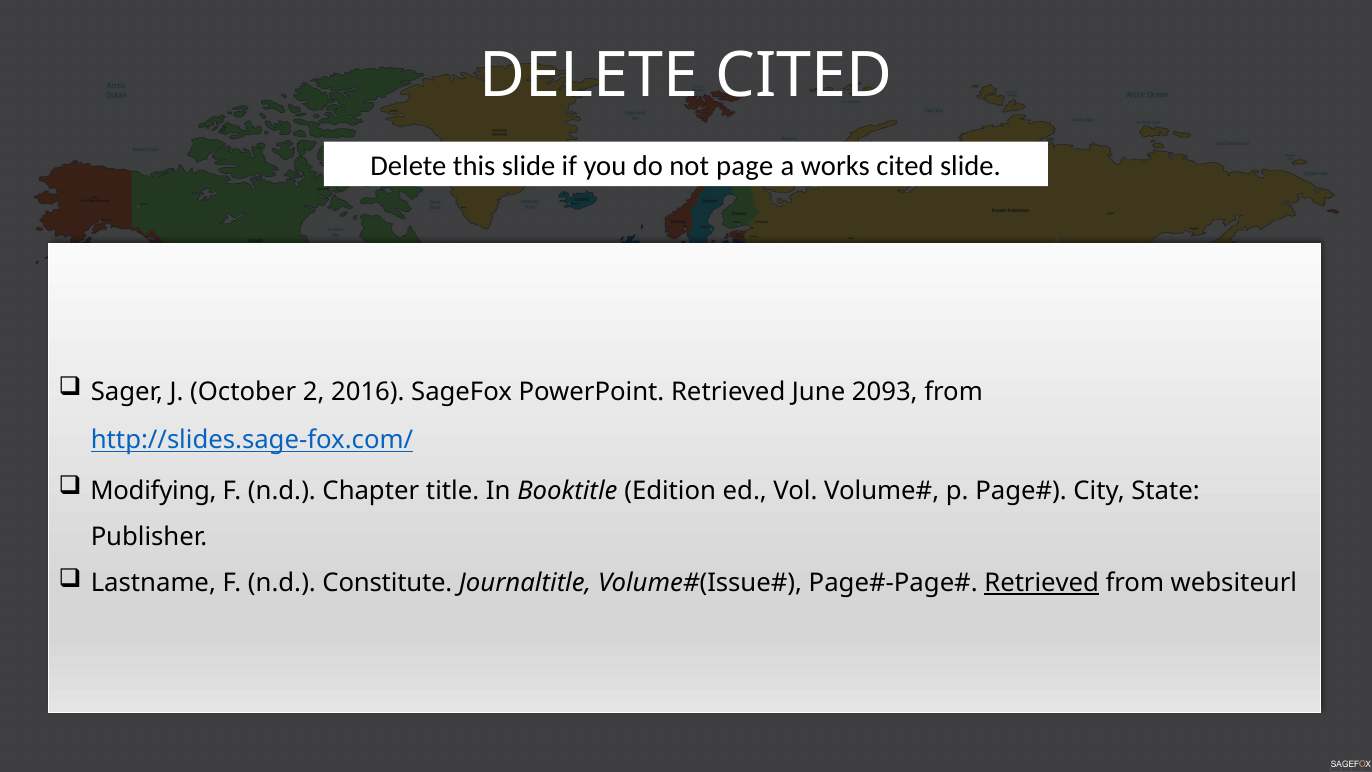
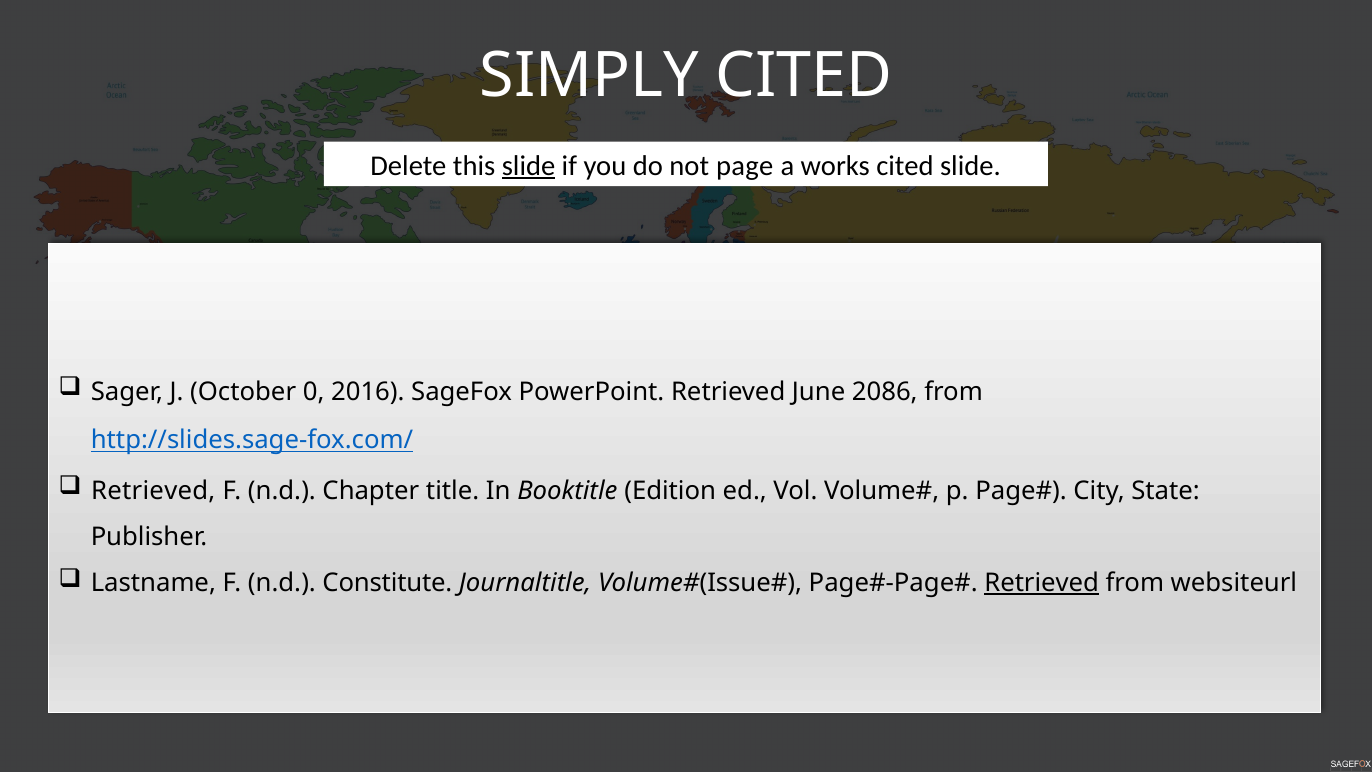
DELETE: DELETE -> SIMPLY (589, 76)
slide underline: none -> present (529, 166)
2: 2 -> 0 (314, 392)
2093: 2093 -> 2086 (885, 392)
Modifying: Modifying -> Retrieved (153, 490)
